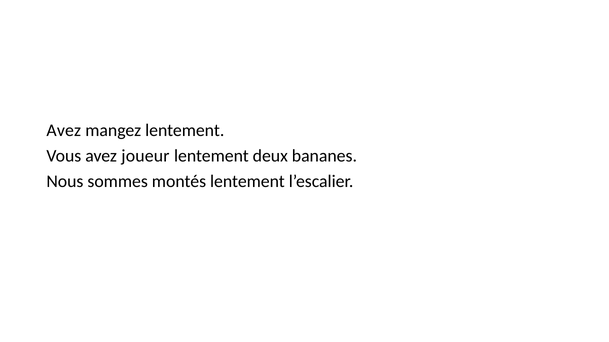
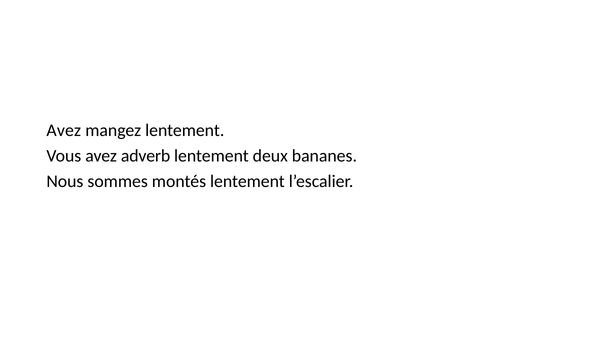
joueur: joueur -> adverb (146, 156)
